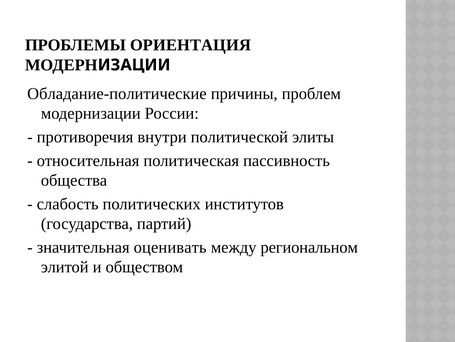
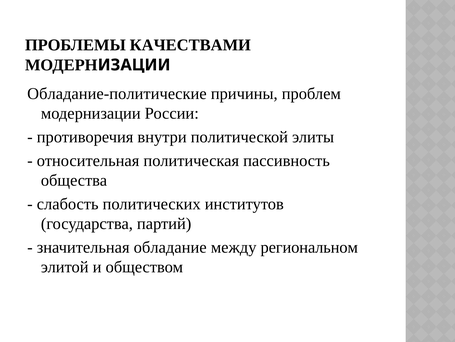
ОРИЕНТАЦИЯ: ОРИЕНТАЦИЯ -> КАЧЕСТВАМИ (191, 45)
оценивать: оценивать -> обладание (170, 247)
